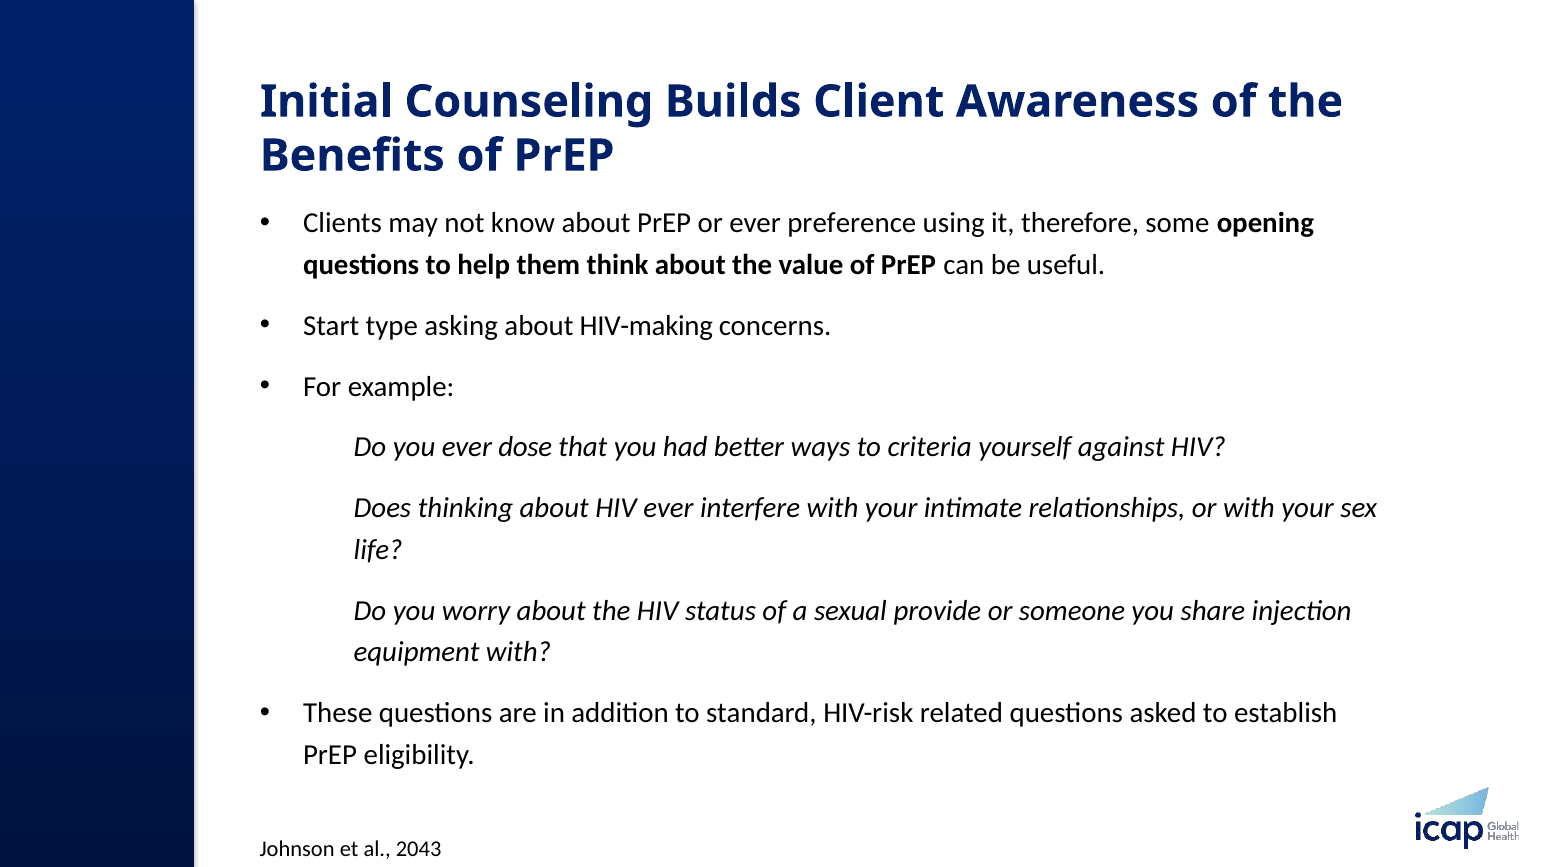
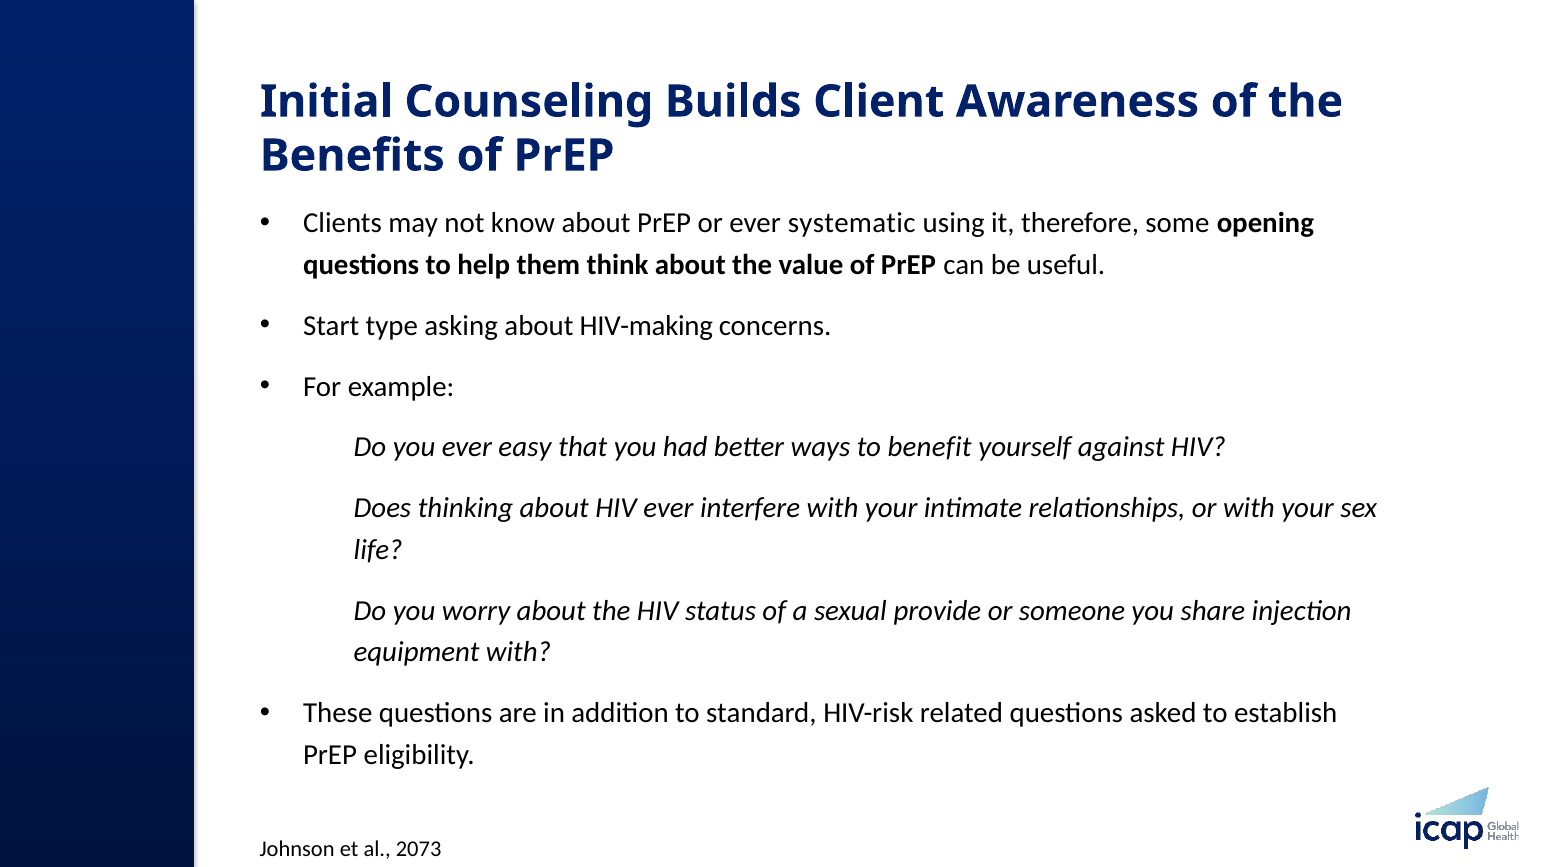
preference: preference -> systematic (852, 223)
dose: dose -> easy (525, 447)
criteria: criteria -> benefit (930, 447)
2043: 2043 -> 2073 (419, 849)
